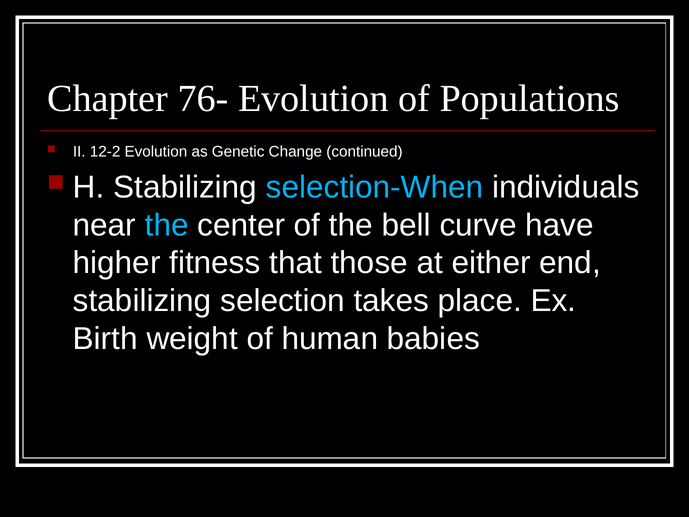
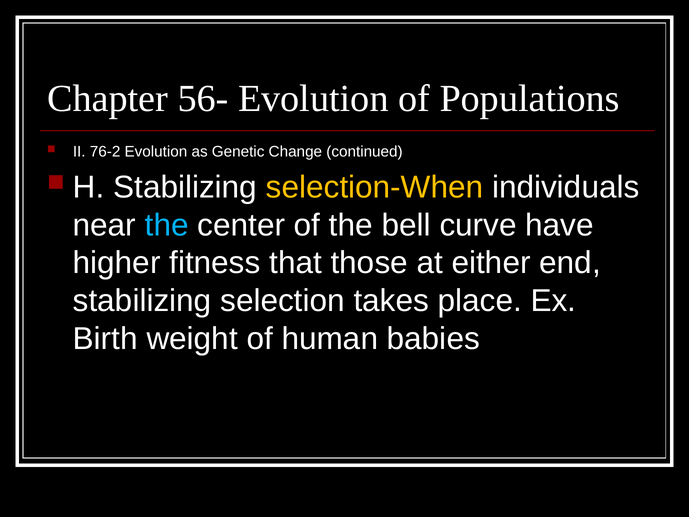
76-: 76- -> 56- (203, 98)
12-2: 12-2 -> 76-2 (105, 151)
selection-When colour: light blue -> yellow (375, 187)
